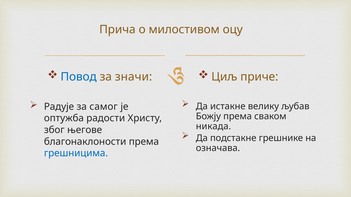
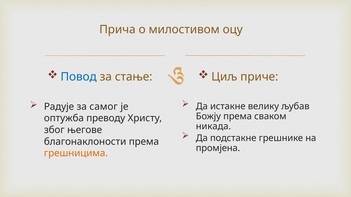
значи: значи -> стање (134, 77)
радости: радости -> преводу (106, 119)
означава: означава -> промјена (218, 148)
грешницима colour: blue -> orange (76, 154)
